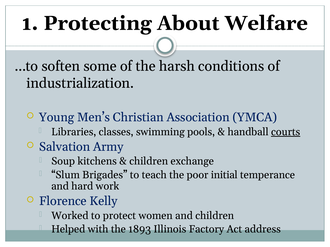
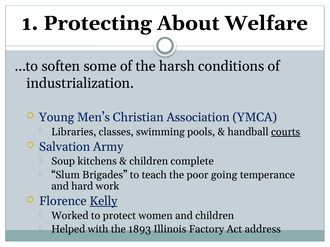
exchange: exchange -> complete (192, 162)
initial: initial -> going (224, 175)
Kelly underline: none -> present (104, 202)
